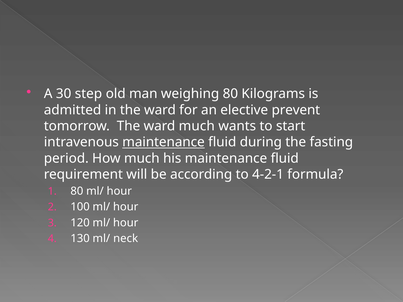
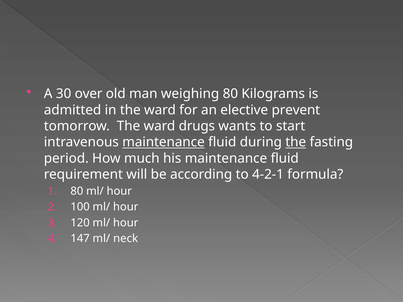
step: step -> over (89, 94)
ward much: much -> drugs (197, 126)
the underline: none -> present (296, 142)
130: 130 -> 147 (80, 239)
